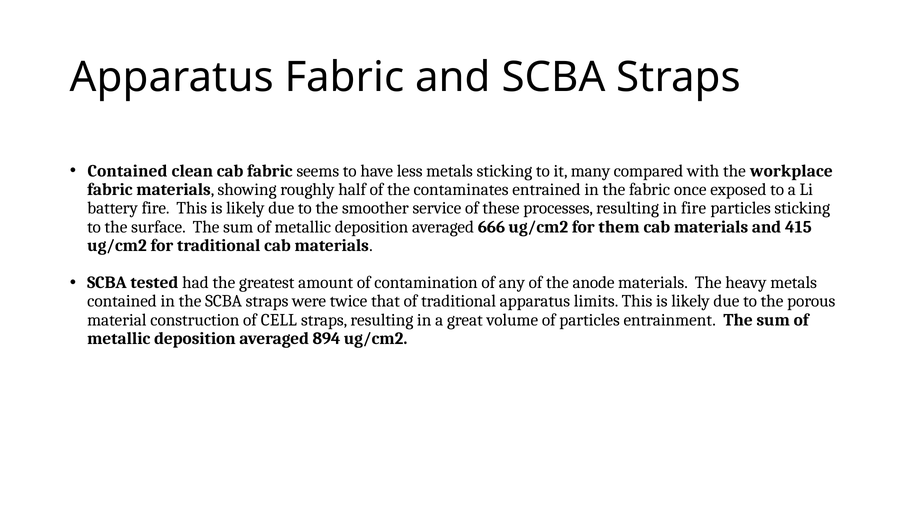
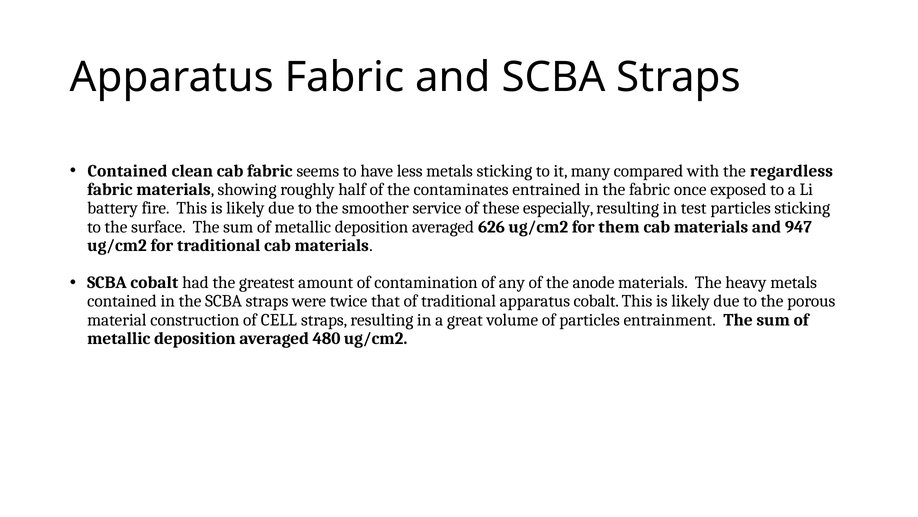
workplace: workplace -> regardless (791, 171)
processes: processes -> especially (558, 208)
in fire: fire -> test (694, 208)
666: 666 -> 626 (491, 227)
415: 415 -> 947 (798, 227)
SCBA tested: tested -> cobalt (154, 282)
apparatus limits: limits -> cobalt (596, 301)
894: 894 -> 480 (326, 338)
